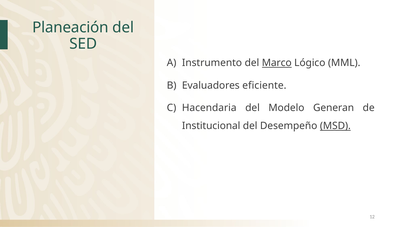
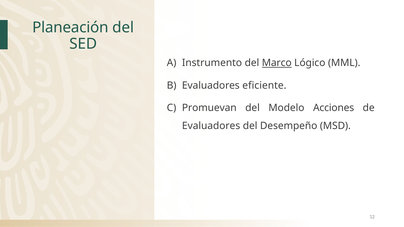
Hacendaria: Hacendaria -> Promuevan (209, 108)
Generan: Generan -> Acciones (334, 108)
Institucional: Institucional -> Evaluadores (211, 126)
MSD underline: present -> none (335, 126)
